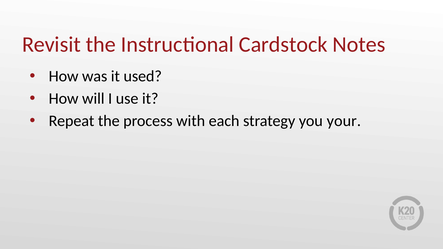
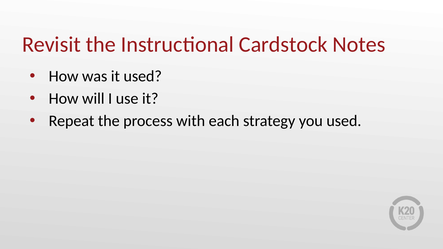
you your: your -> used (344, 121)
